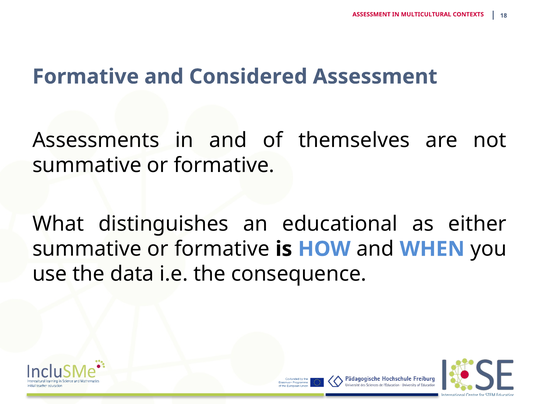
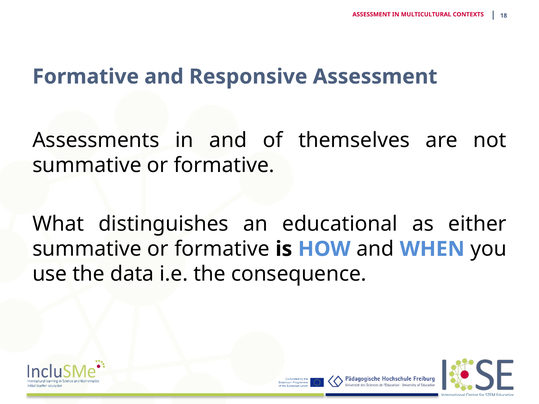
Considered: Considered -> Responsive (248, 77)
